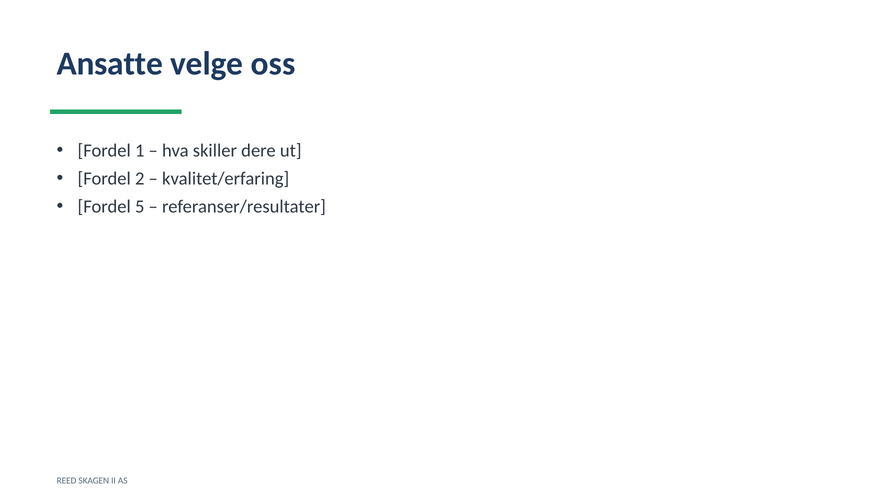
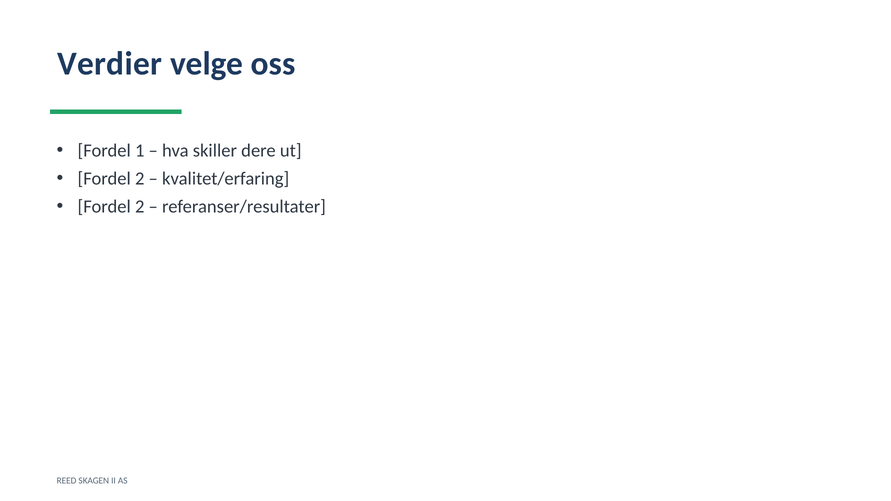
Ansatte: Ansatte -> Verdier (110, 64)
5: 5 -> 2 (140, 207)
